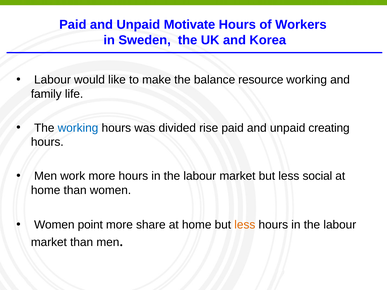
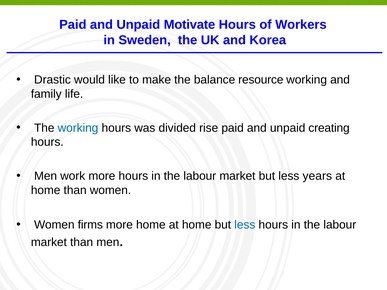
Labour: Labour -> Drastic (52, 80)
social: social -> years (317, 176)
point: point -> firms (90, 225)
more share: share -> home (151, 225)
less colour: orange -> blue (245, 225)
